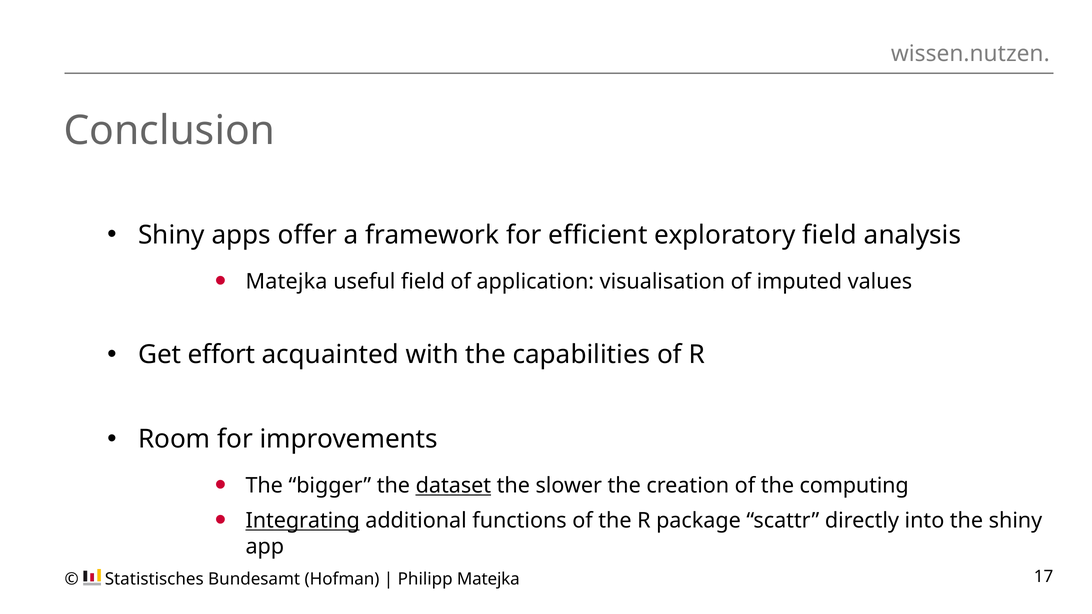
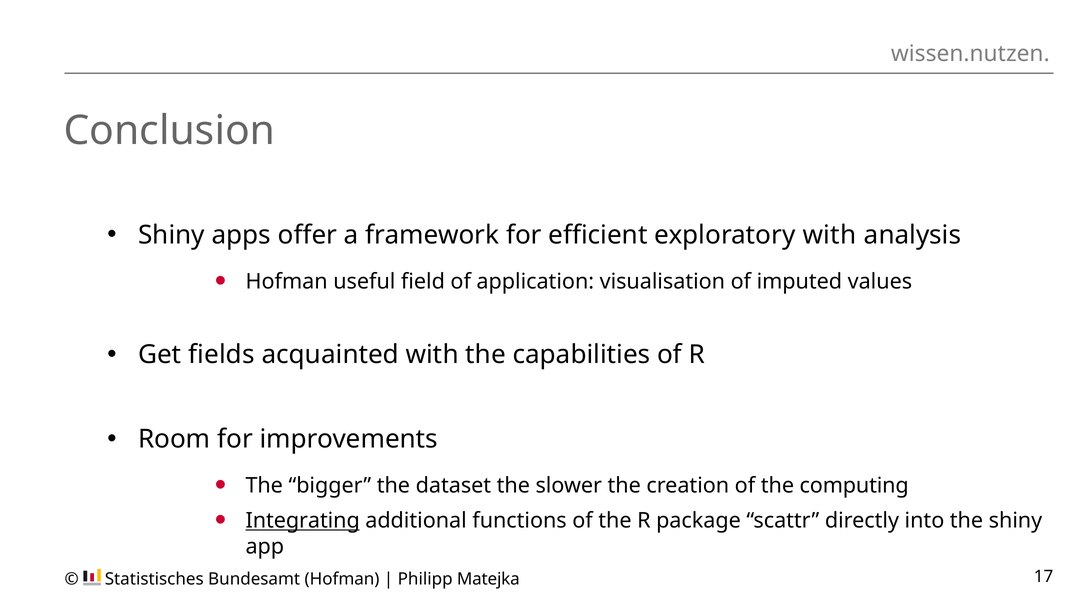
exploratory field: field -> with (830, 235)
Matejka: Matejka -> Hofman (287, 282)
effort: effort -> fields (221, 355)
dataset underline: present -> none (453, 486)
